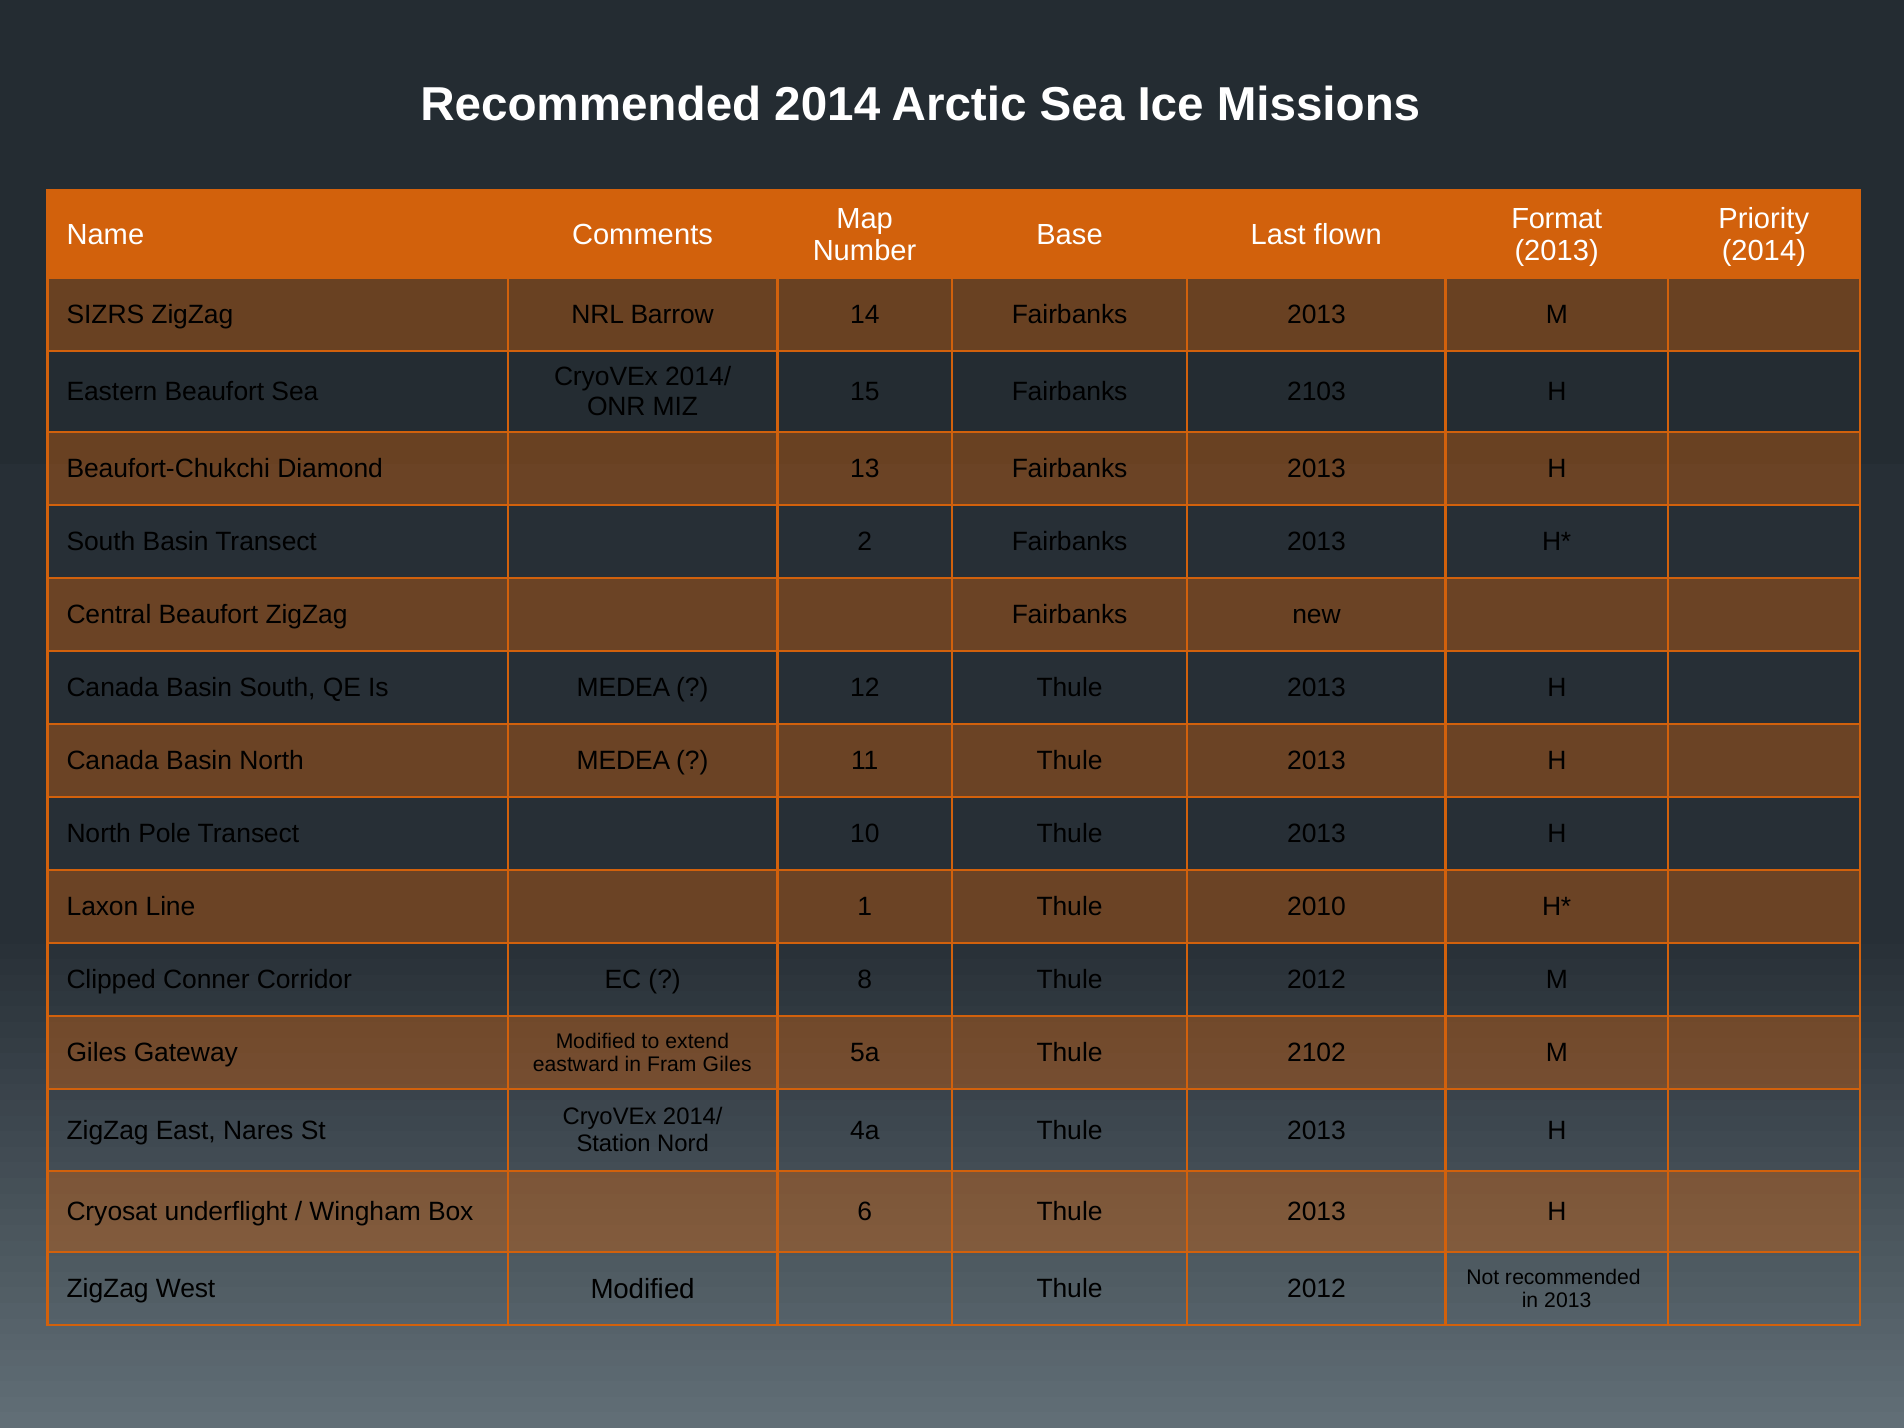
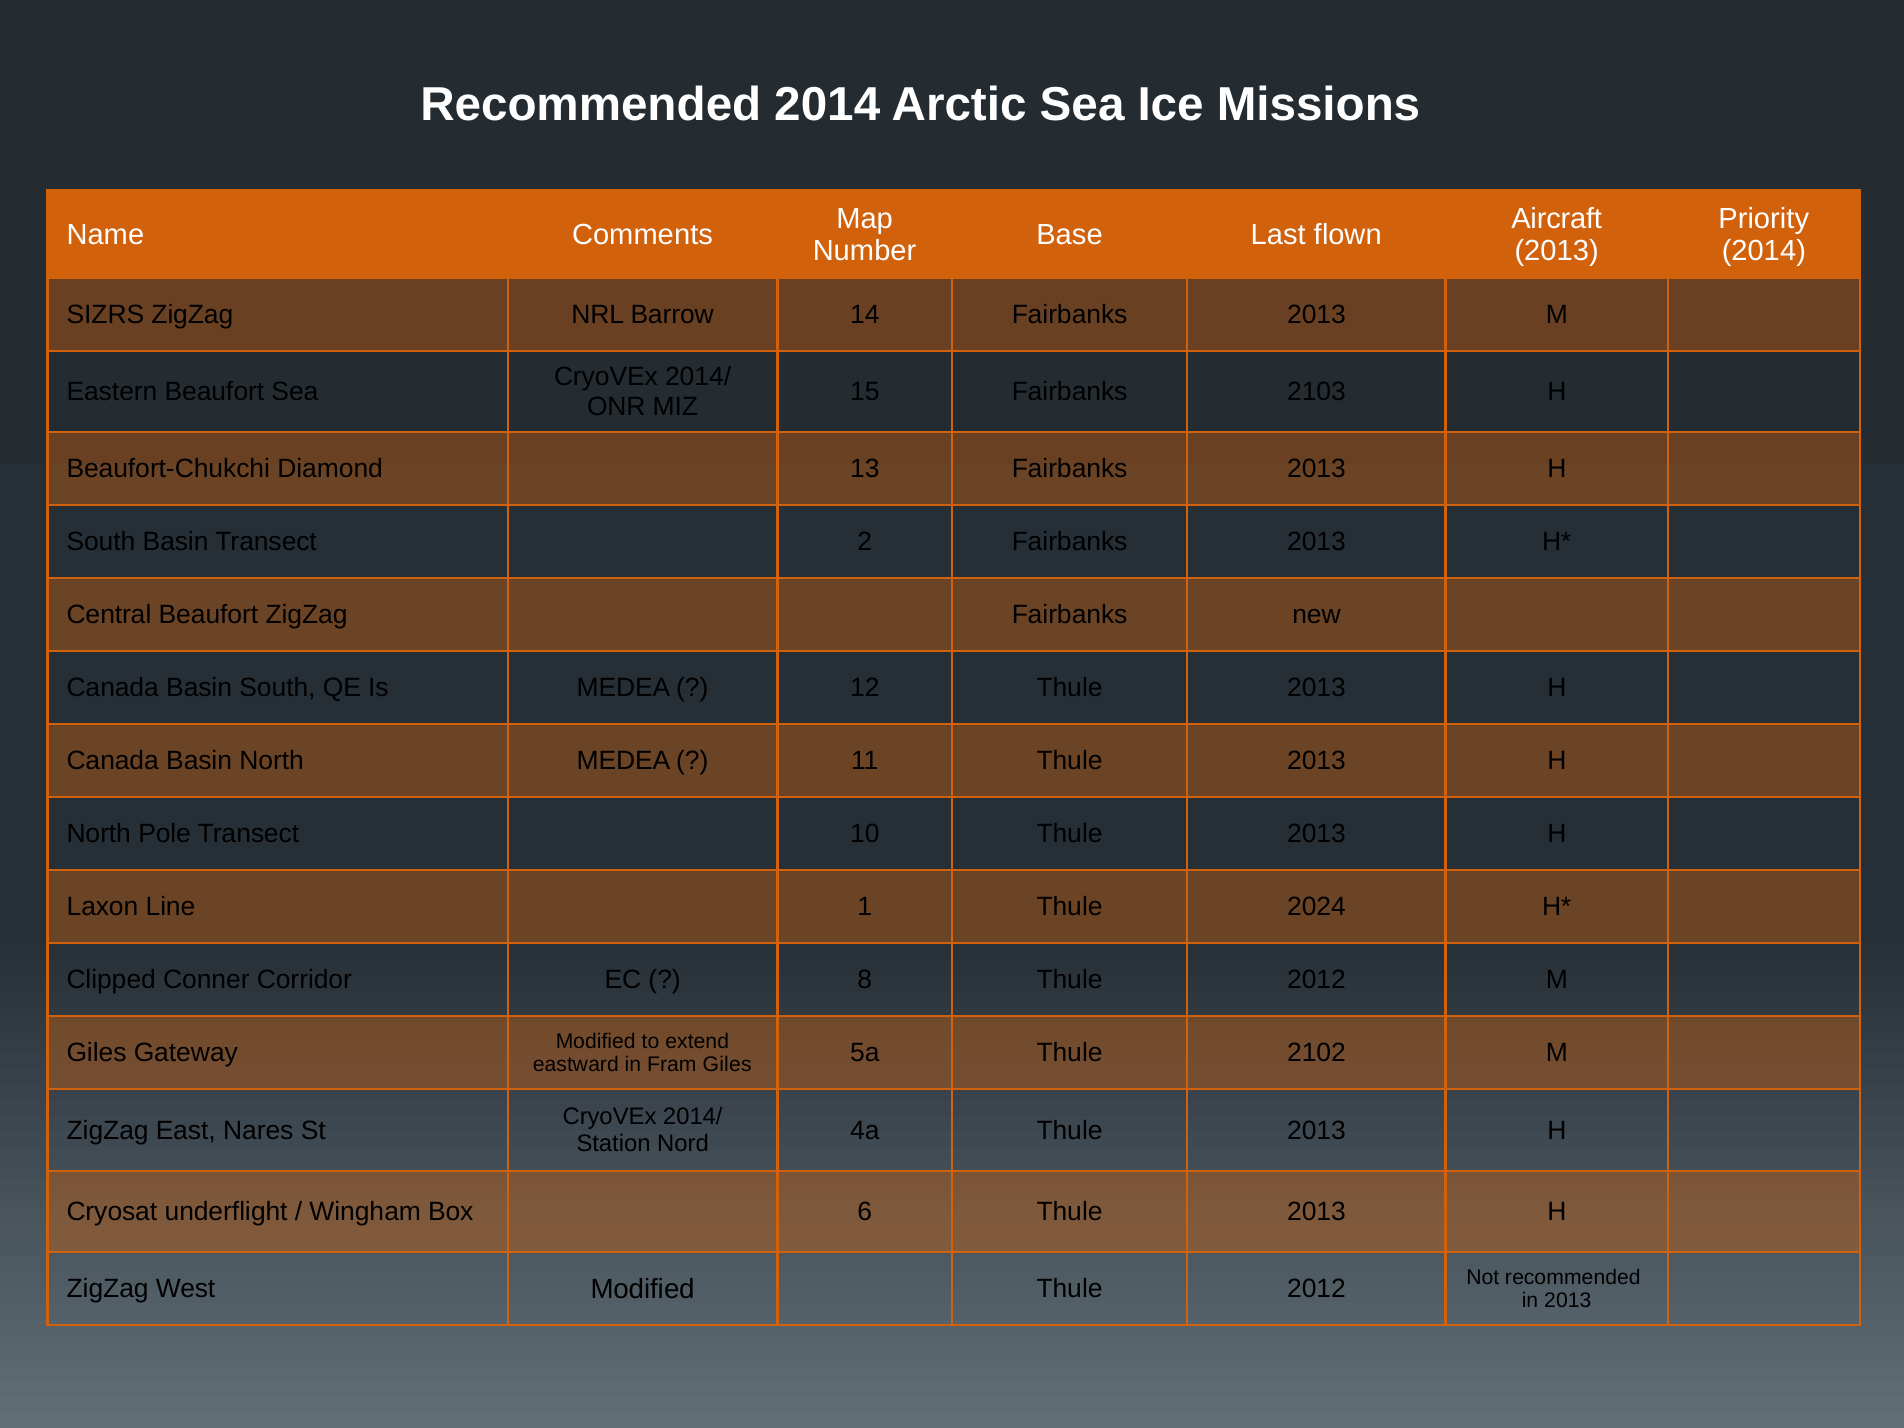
Format: Format -> Aircraft (1557, 218)
2010: 2010 -> 2024 (1317, 907)
